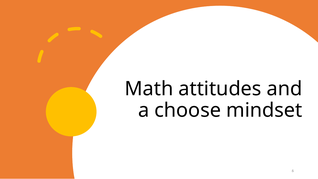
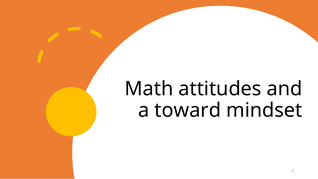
choose: choose -> toward (188, 110)
